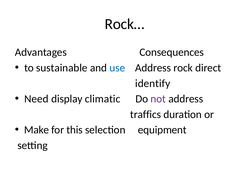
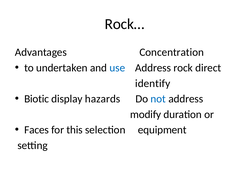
Consequences: Consequences -> Concentration (172, 52)
sustainable: sustainable -> undertaken (62, 68)
Need: Need -> Biotic (37, 99)
climatic: climatic -> hazards (103, 99)
not colour: purple -> blue (158, 99)
traffics: traffics -> modify (146, 114)
Make: Make -> Faces (37, 130)
